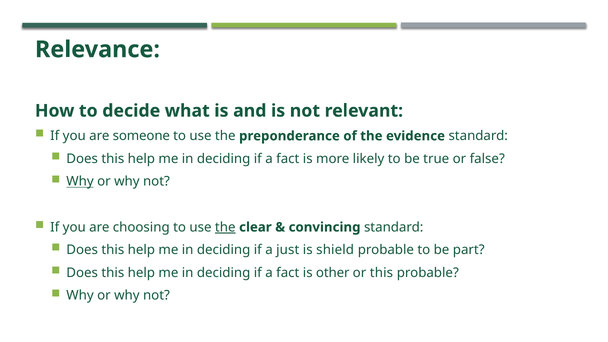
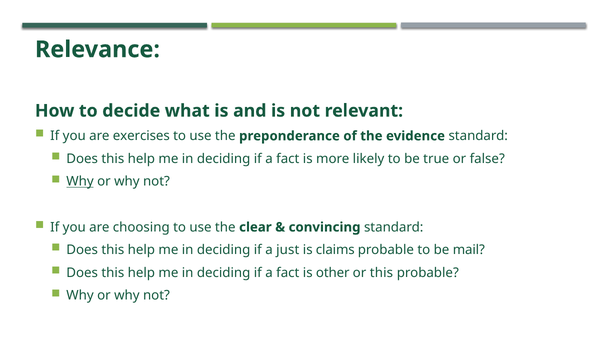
someone: someone -> exercises (141, 136)
the underline: present -> none (225, 227)
shield: shield -> claims (335, 250)
part: part -> mail (469, 250)
